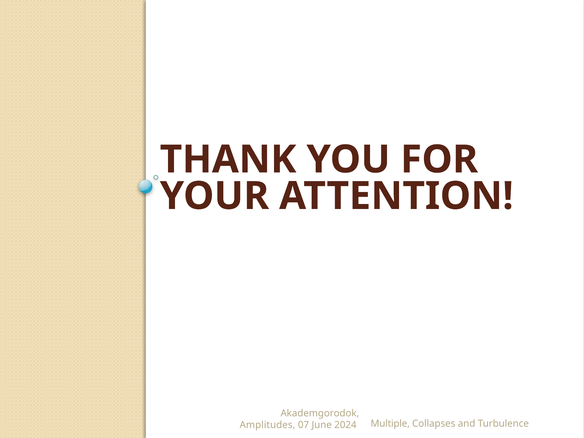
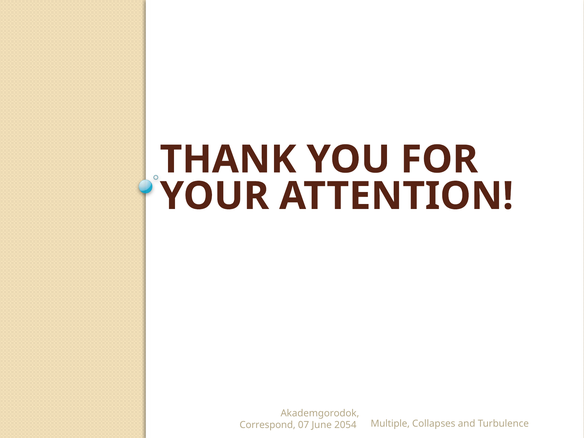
Amplitudes: Amplitudes -> Correspond (268, 425)
2024: 2024 -> 2054 (345, 425)
